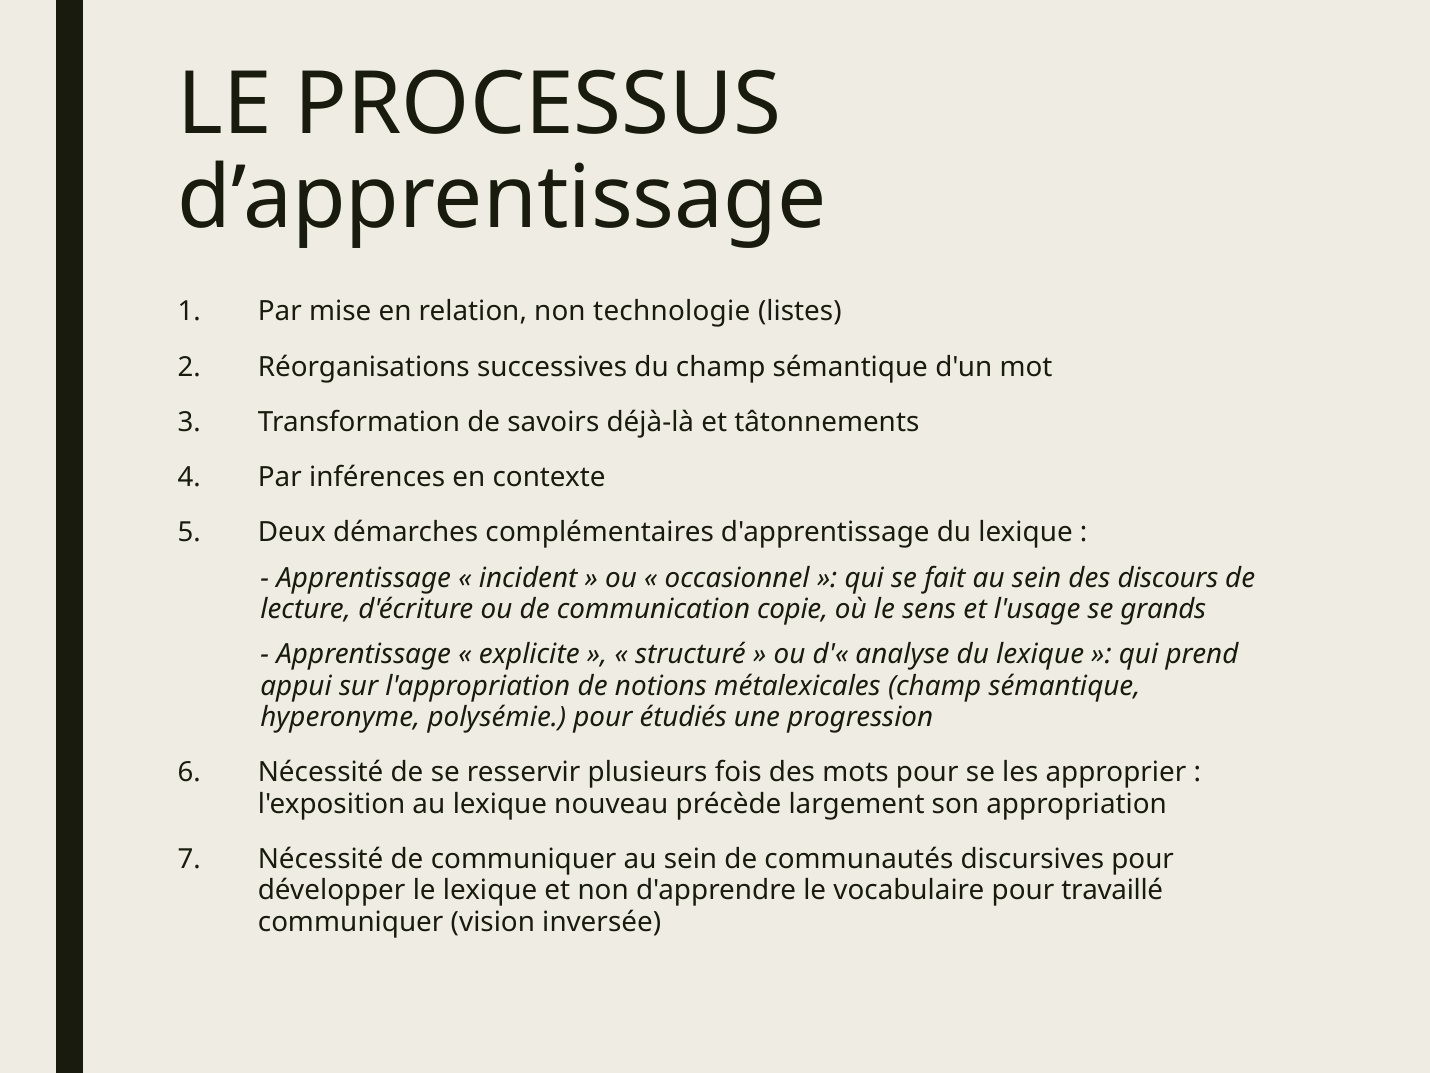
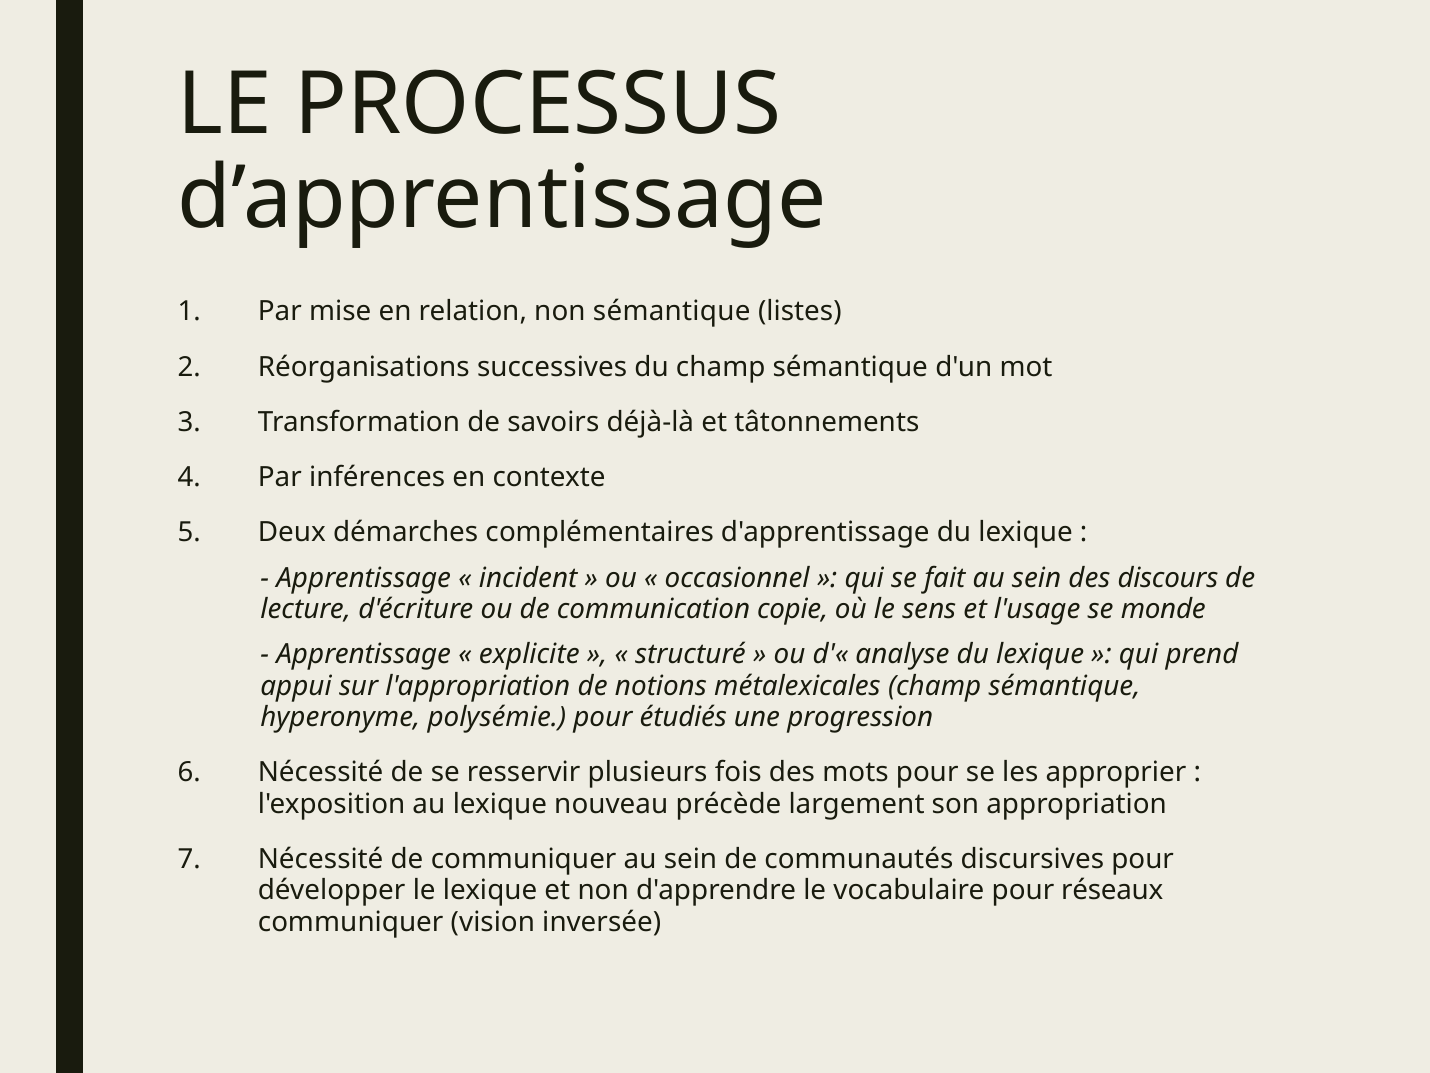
non technologie: technologie -> sémantique (672, 312)
grands: grands -> monde (1163, 609)
travaillé: travaillé -> réseaux (1112, 890)
